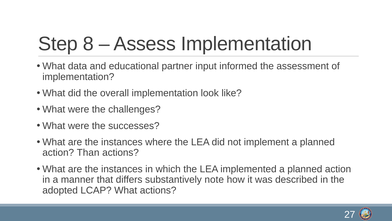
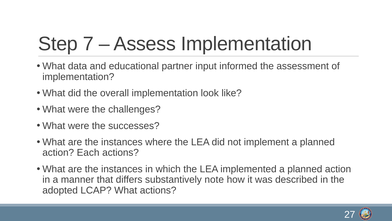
8: 8 -> 7 (88, 44)
Than: Than -> Each (88, 152)
